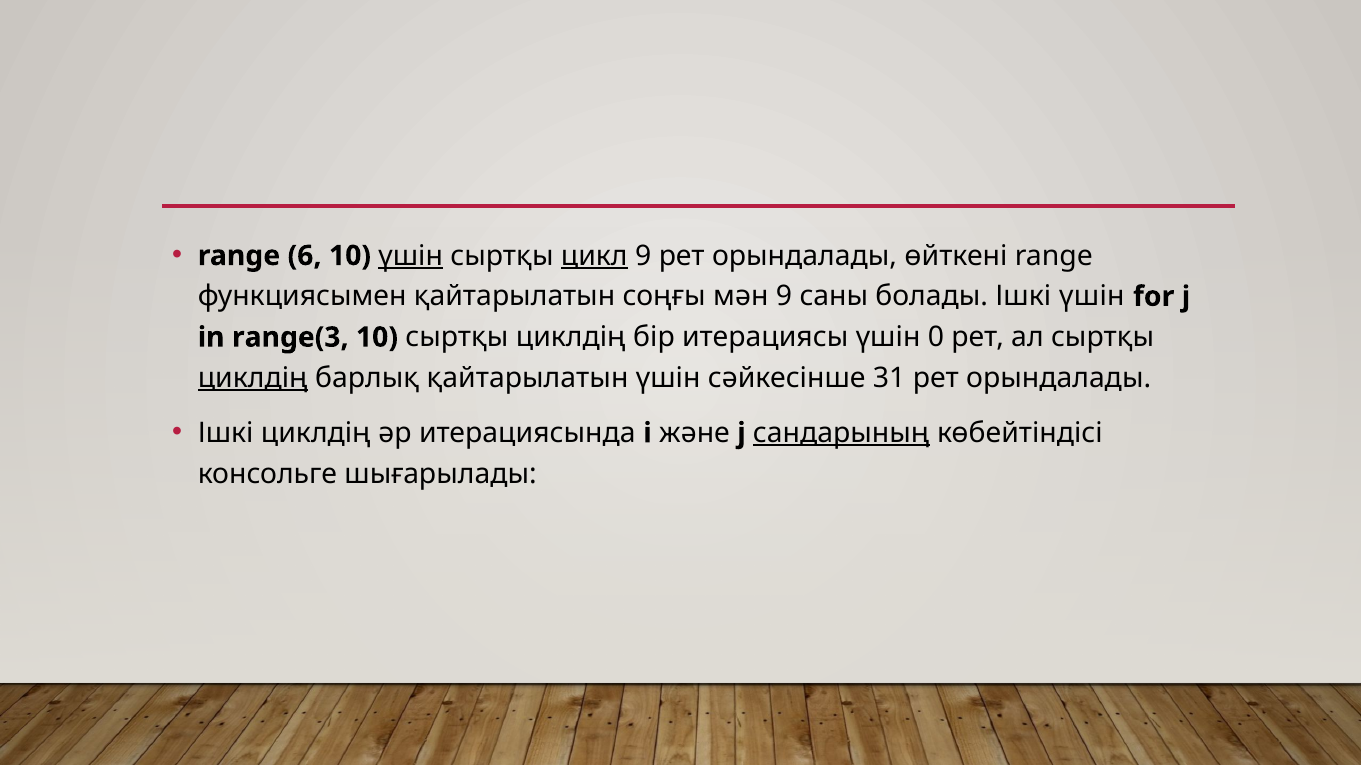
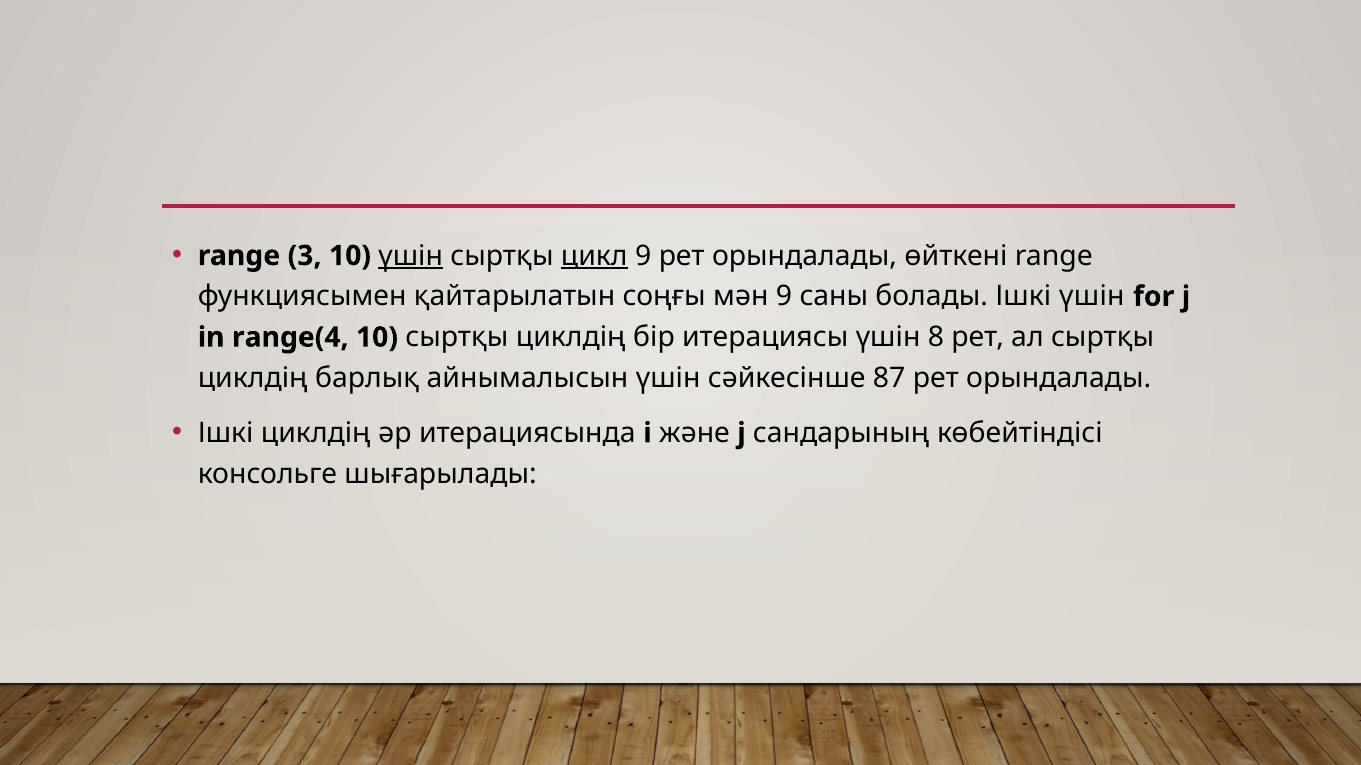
6: 6 -> 3 (305, 256)
range(3: range(3 -> range(4 (290, 338)
0: 0 -> 8 (936, 338)
циклдің underline: present -> none (253, 378)
барлық қайтарылатын: қайтарылатын -> айнымалысын (527, 378)
31: 31 -> 87 (889, 378)
сандарының underline: present -> none (841, 433)
